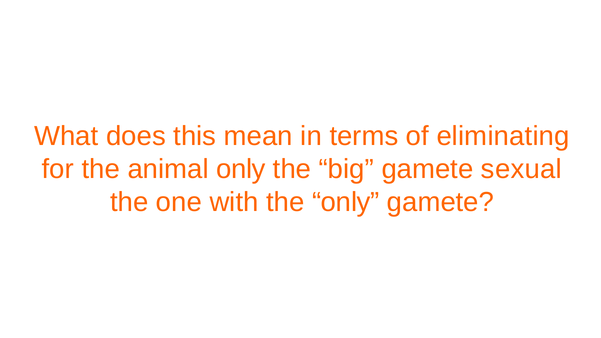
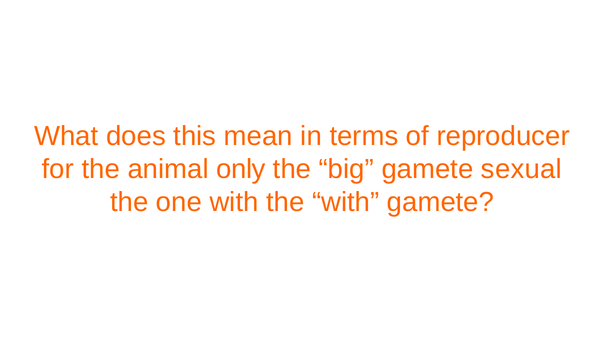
eliminating: eliminating -> reproducer (503, 136)
the only: only -> with (346, 202)
